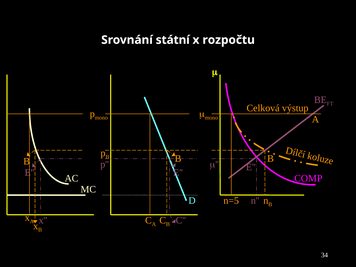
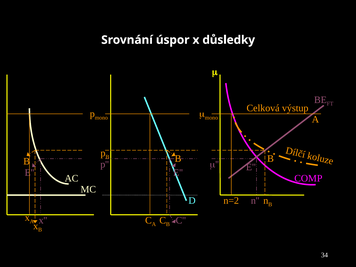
státní: státní -> úspor (173, 40)
rozpočtu: rozpočtu -> důsledky (229, 40)
n=5: n=5 -> n=2 (231, 201)
